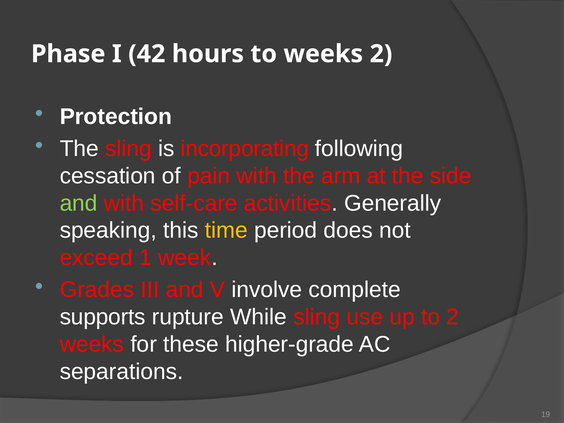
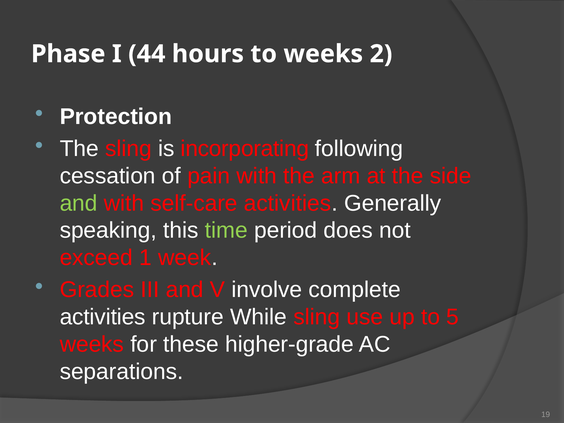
42: 42 -> 44 (147, 54)
time colour: yellow -> light green (226, 230)
supports: supports -> activities (103, 317)
to 2: 2 -> 5 (453, 317)
